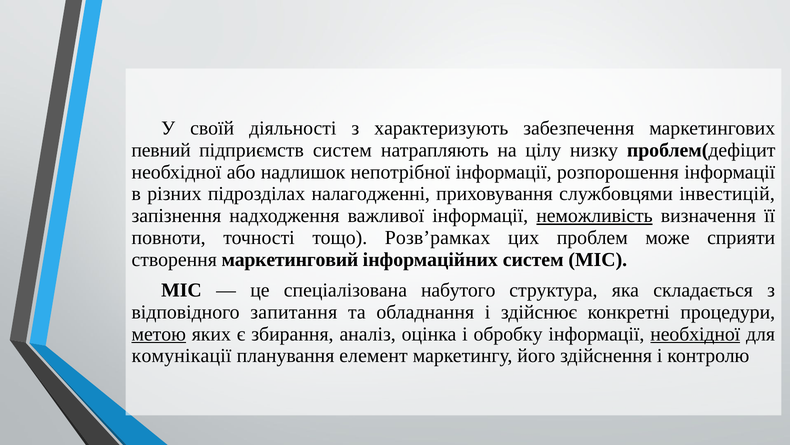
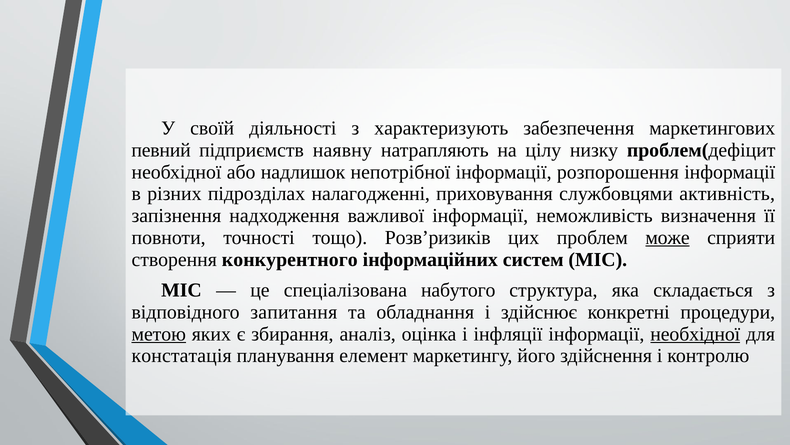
підприємств систем: систем -> наявну (342, 150)
інвестицій: інвестицій -> активність (727, 194)
неможливість underline: present -> none (594, 215)
Розв’рамках: Розв’рамках -> Розв’ризиків (438, 237)
може underline: none -> present (668, 237)
маркетинговий: маркетинговий -> конкурентного (290, 259)
обробку: обробку -> інфляції (508, 334)
комунікації: комунікації -> констатація (182, 355)
